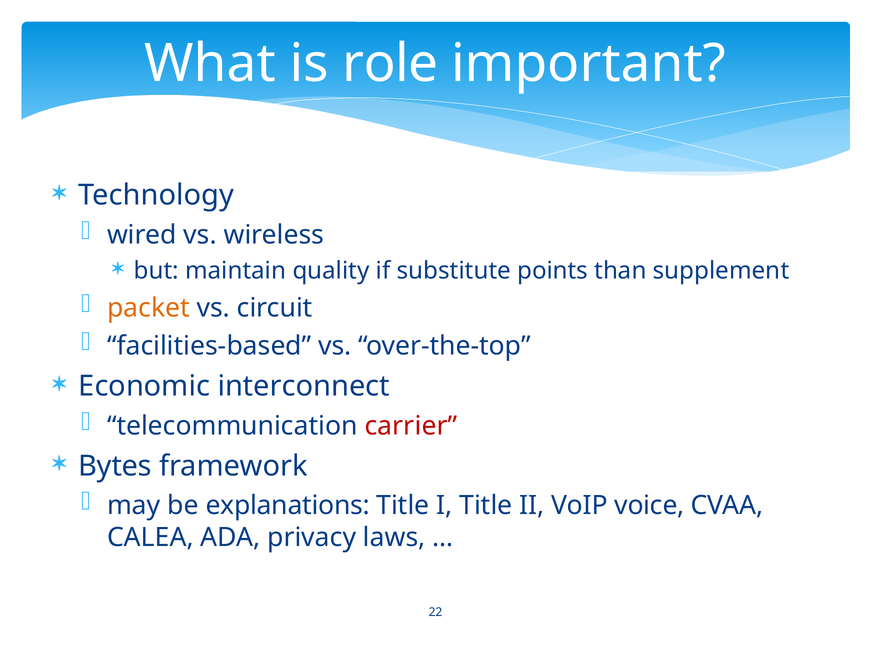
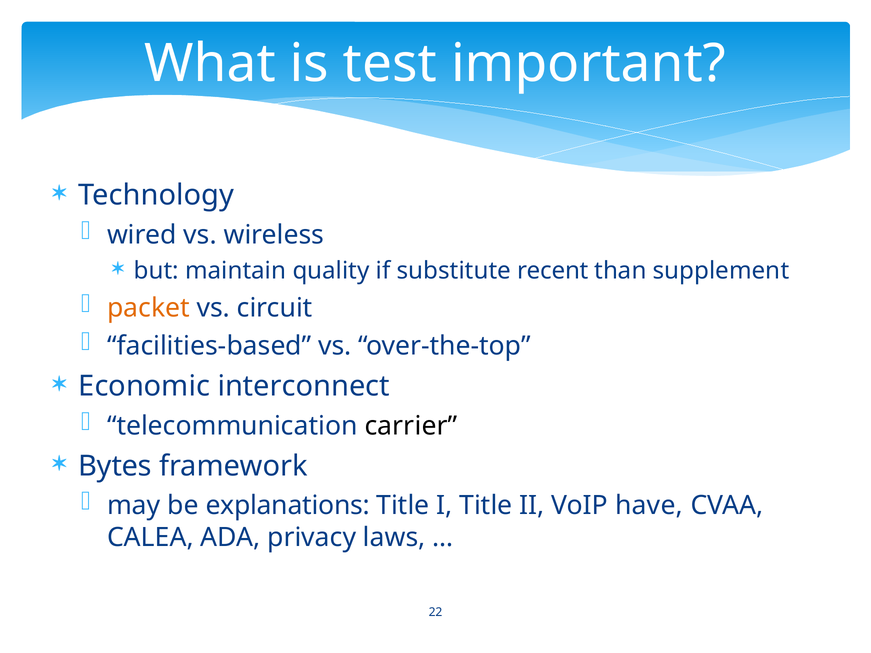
role: role -> test (390, 64)
points: points -> recent (553, 271)
carrier colour: red -> black (411, 426)
voice: voice -> have (649, 506)
